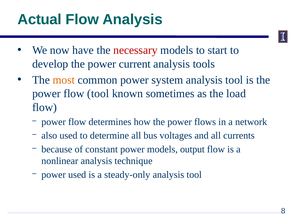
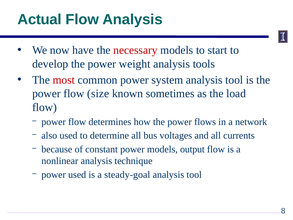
current: current -> weight (135, 64)
most colour: orange -> red (64, 80)
flow tool: tool -> size (98, 93)
steady-only: steady-only -> steady-goal (127, 174)
